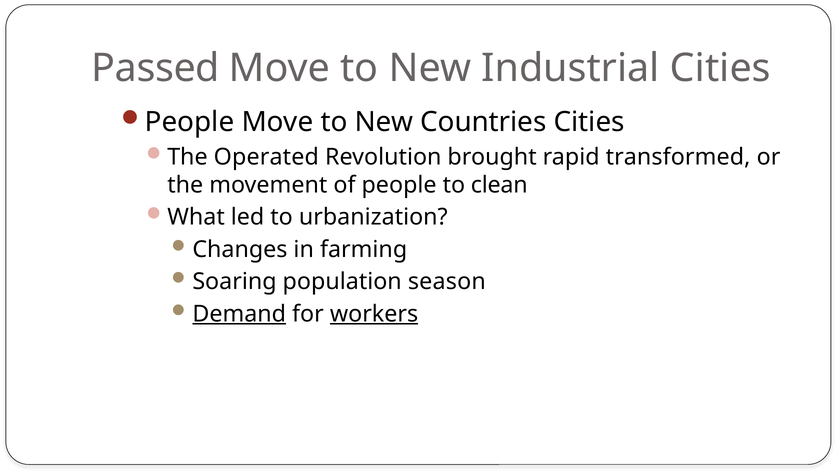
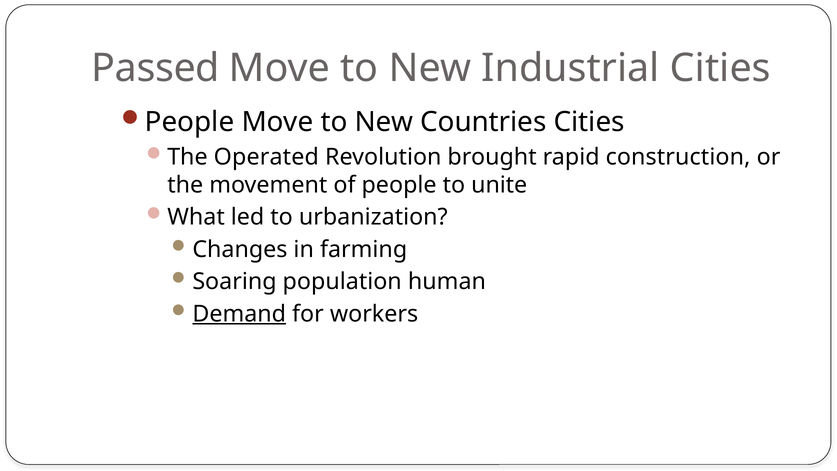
transformed: transformed -> construction (678, 157)
clean: clean -> unite (499, 185)
season: season -> human (447, 281)
workers underline: present -> none (374, 314)
